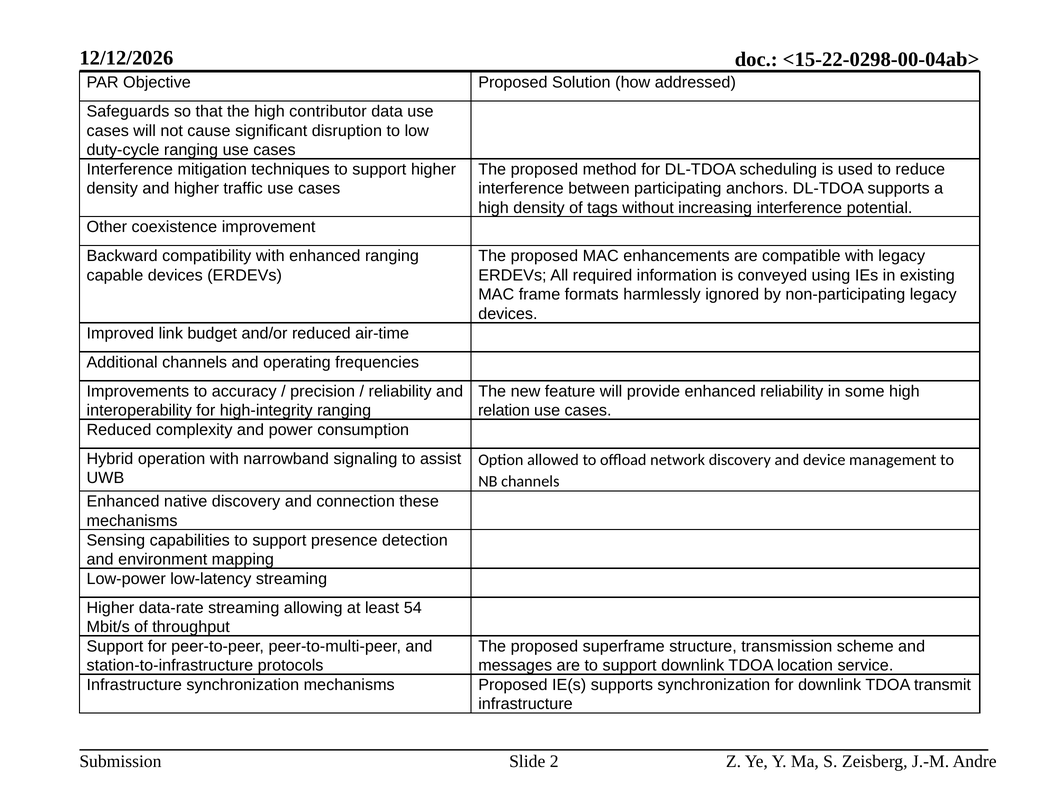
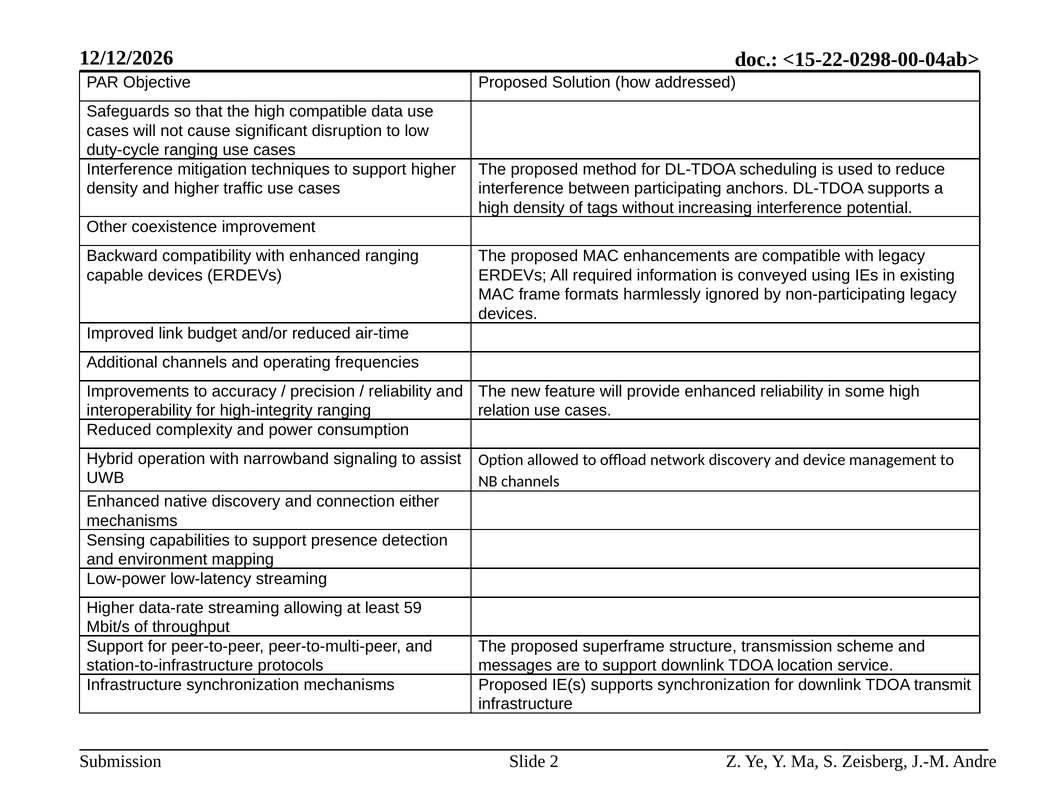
high contributor: contributor -> compatible (328, 111)
these: these -> either (419, 502)
54: 54 -> 59 (413, 608)
